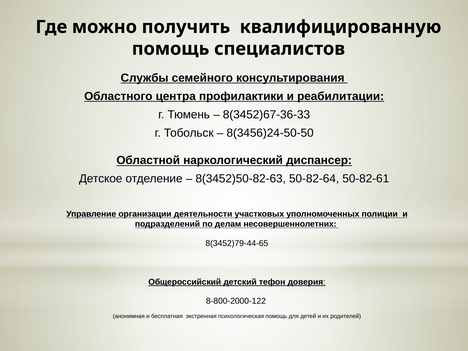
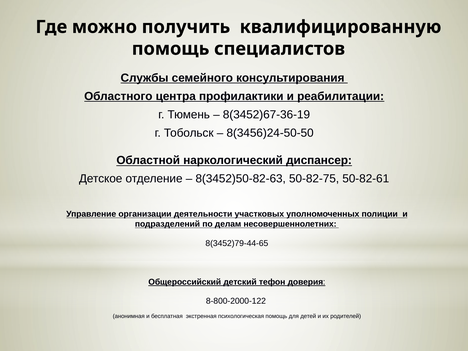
8(3452)67-36-33: 8(3452)67-36-33 -> 8(3452)67-36-19 (266, 115)
50-82-64: 50-82-64 -> 50-82-75 (314, 179)
